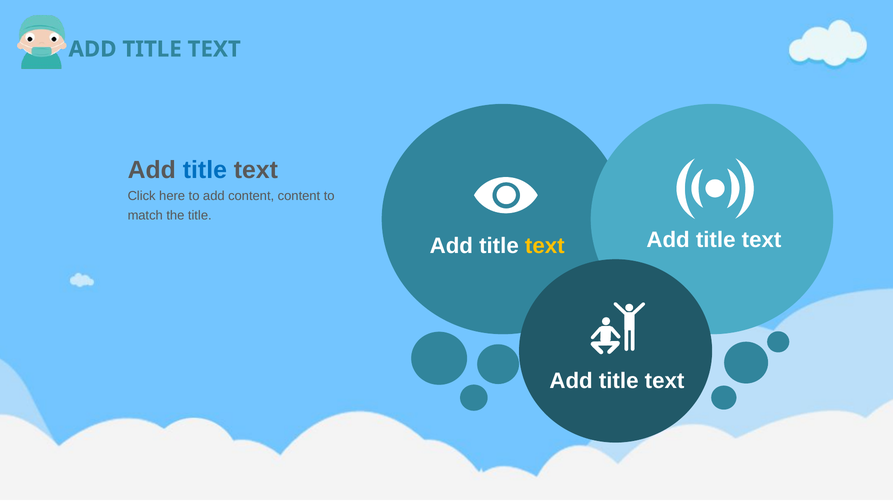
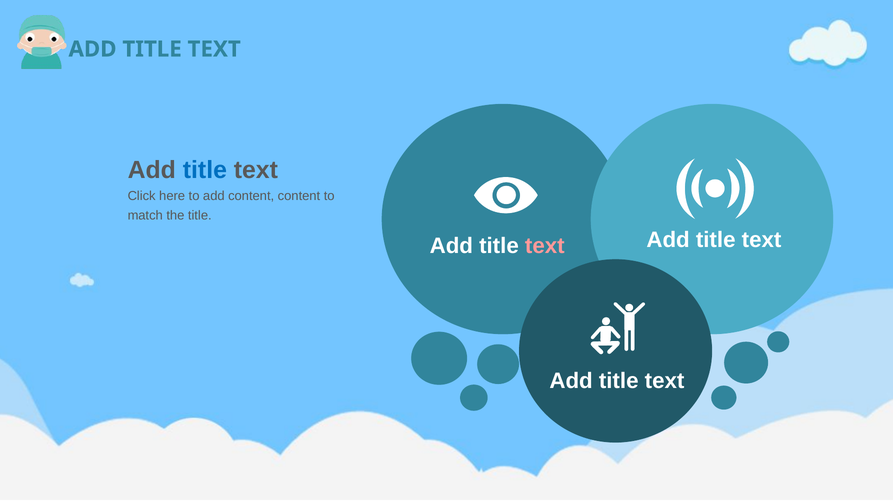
text colour: yellow -> pink (545, 246)
